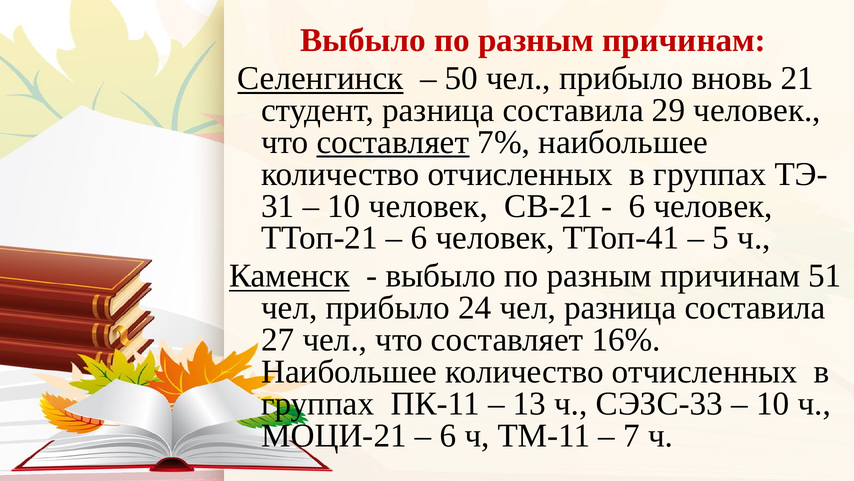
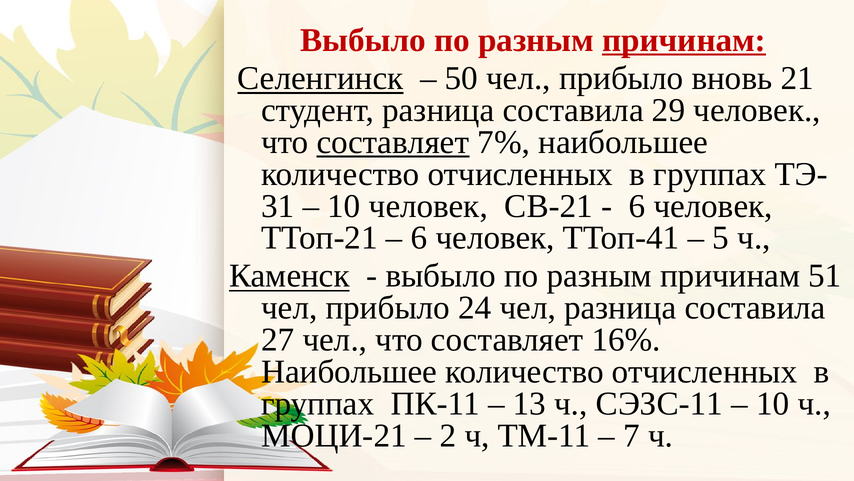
причинам underline: none -> present (684, 40)
СЭЗС-33: СЭЗС-33 -> СЭЗС-11 (659, 403)
6: 6 -> 2 (448, 435)
